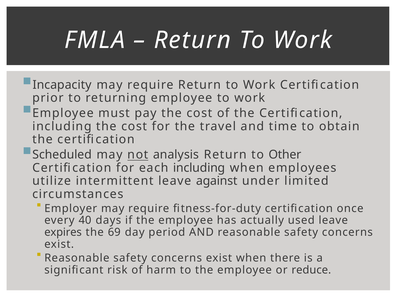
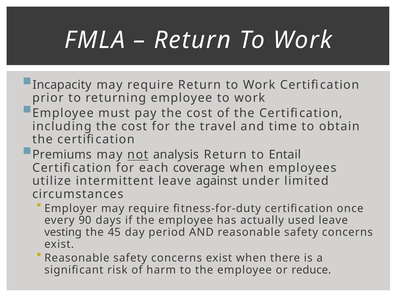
Scheduled: Scheduled -> Premiums (62, 155)
Other: Other -> Entail (285, 155)
each including: including -> coverage (199, 168)
40: 40 -> 90 (85, 220)
expires: expires -> vesting (63, 232)
69: 69 -> 45 (114, 232)
